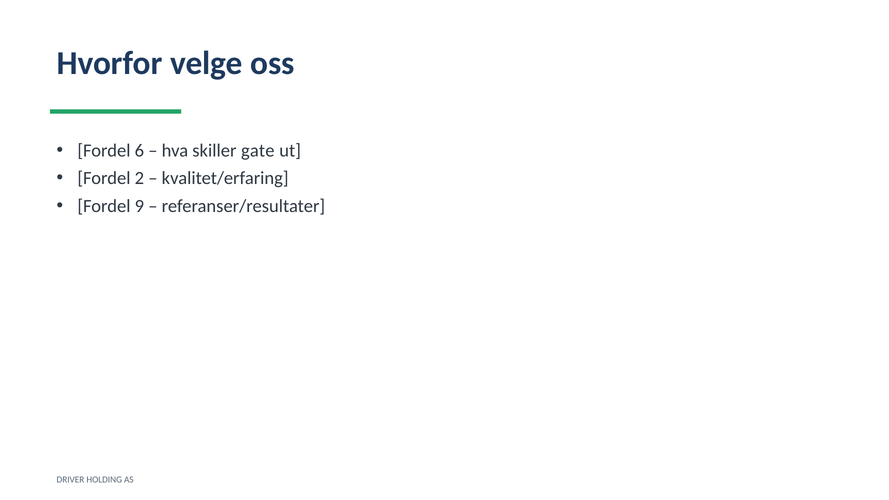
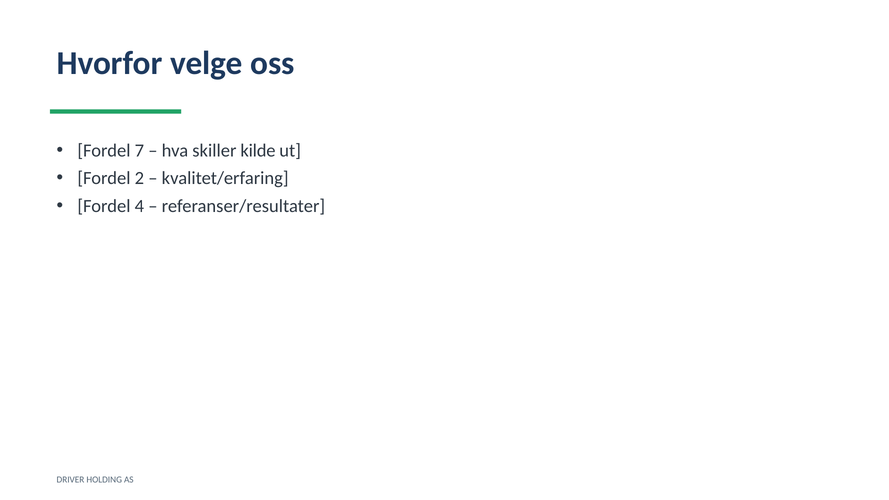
6: 6 -> 7 (139, 151)
gate: gate -> kilde (258, 151)
9: 9 -> 4 (139, 206)
